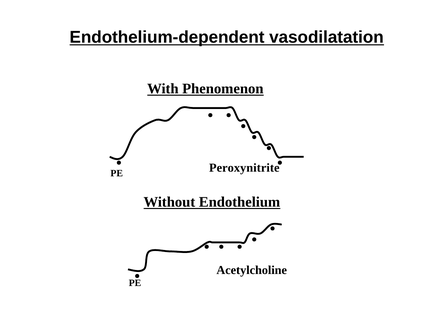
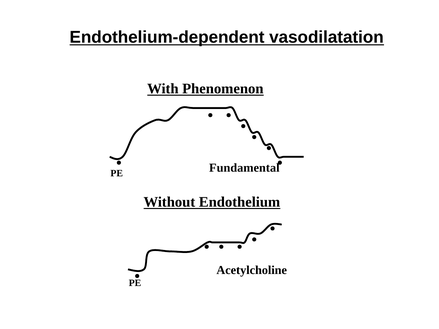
Peroxynitrite: Peroxynitrite -> Fundamental (244, 168)
